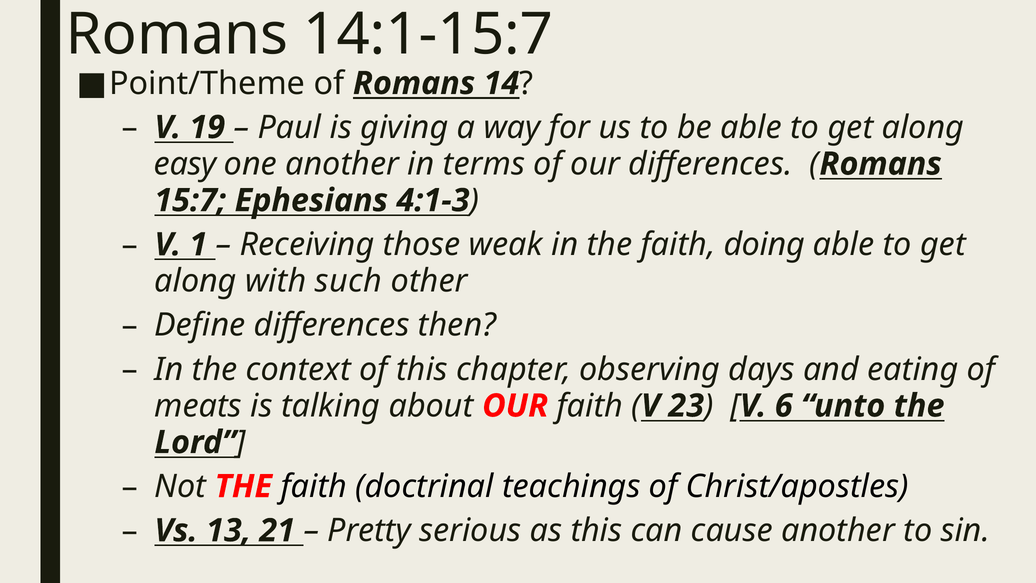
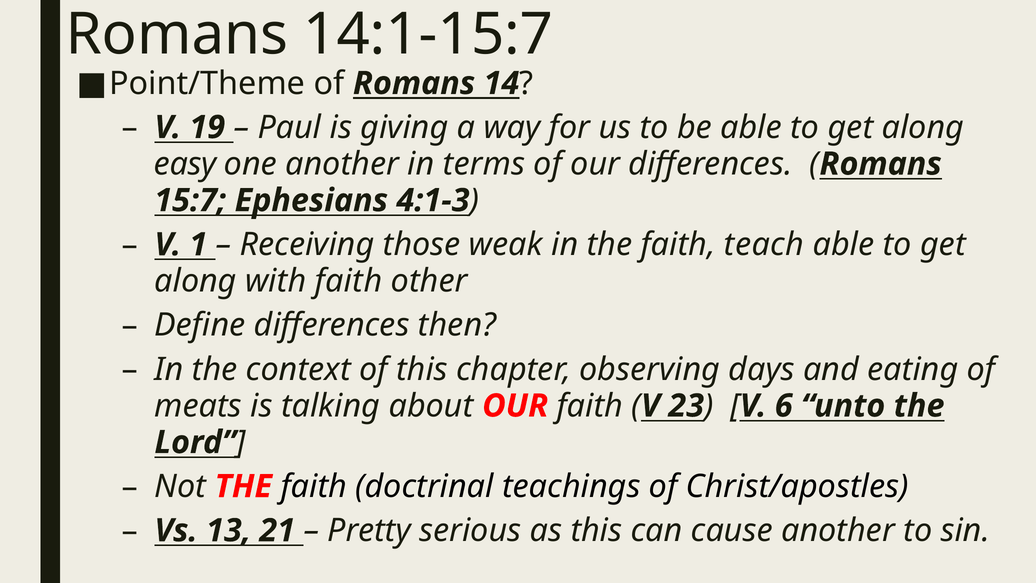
doing: doing -> teach (764, 245)
with such: such -> faith (348, 281)
